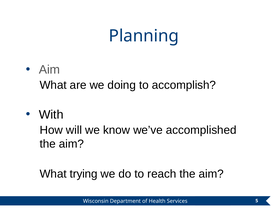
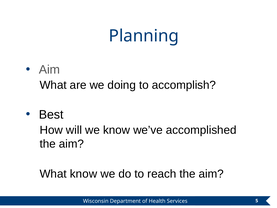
With: With -> Best (51, 114)
What trying: trying -> know (84, 174)
